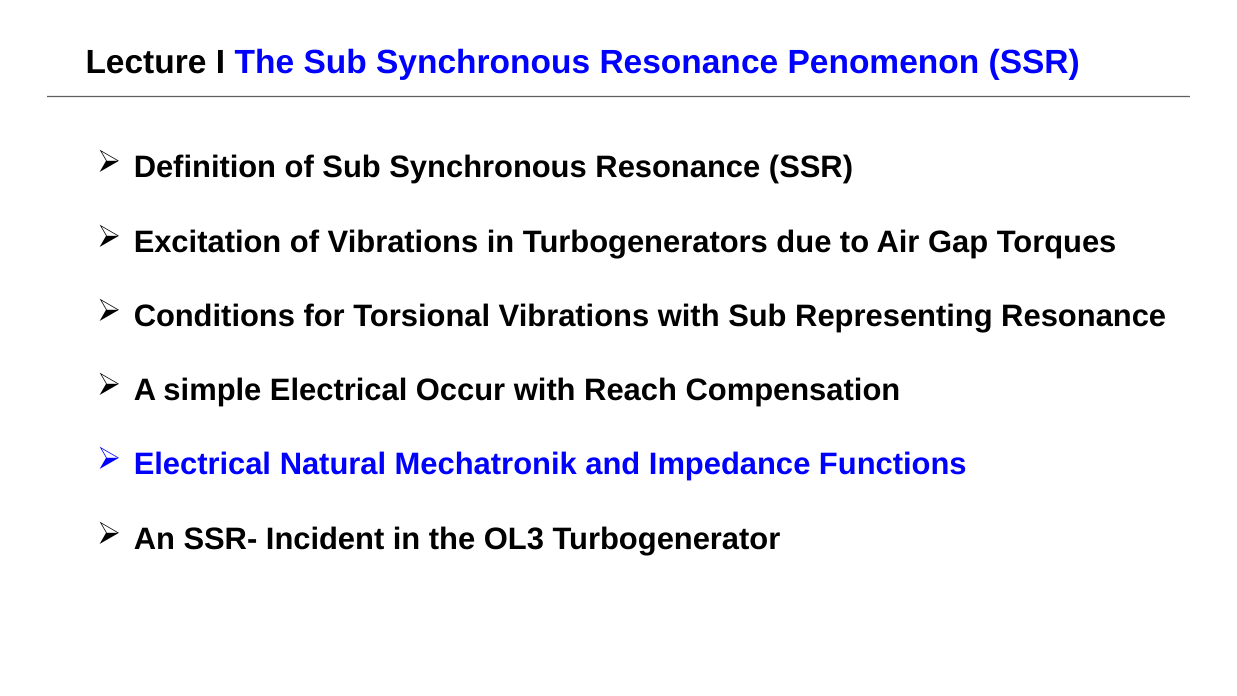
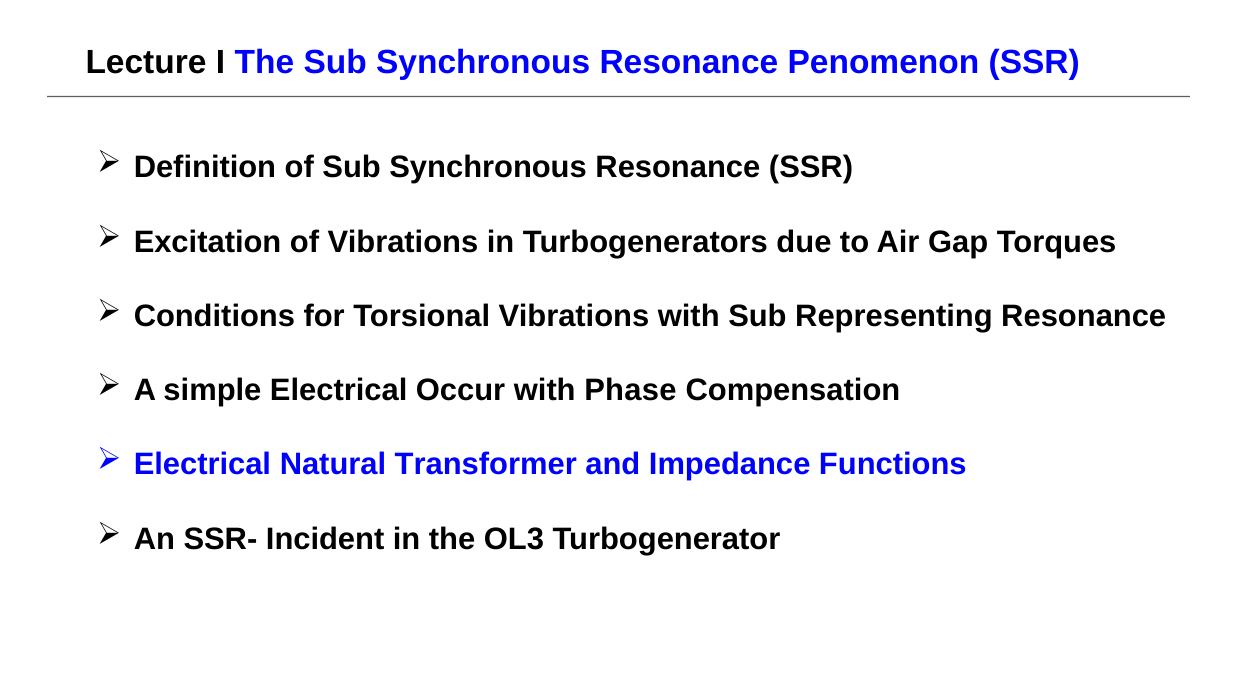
Reach: Reach -> Phase (630, 390)
Mechatronik: Mechatronik -> Transformer (486, 465)
